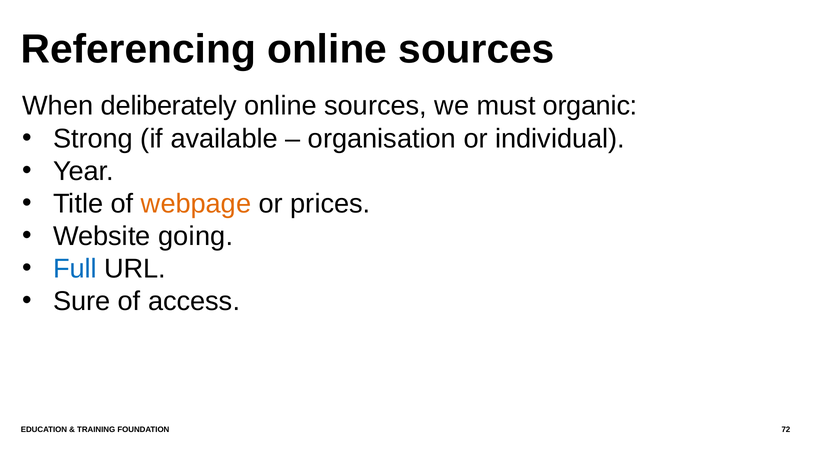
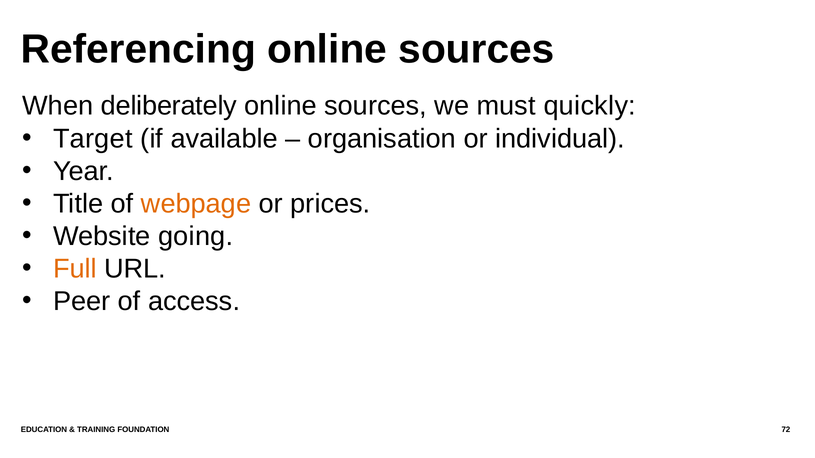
organic: organic -> quickly (590, 106)
Strong: Strong -> Target (93, 139)
Full colour: blue -> orange (75, 269)
Sure: Sure -> Peer (82, 302)
